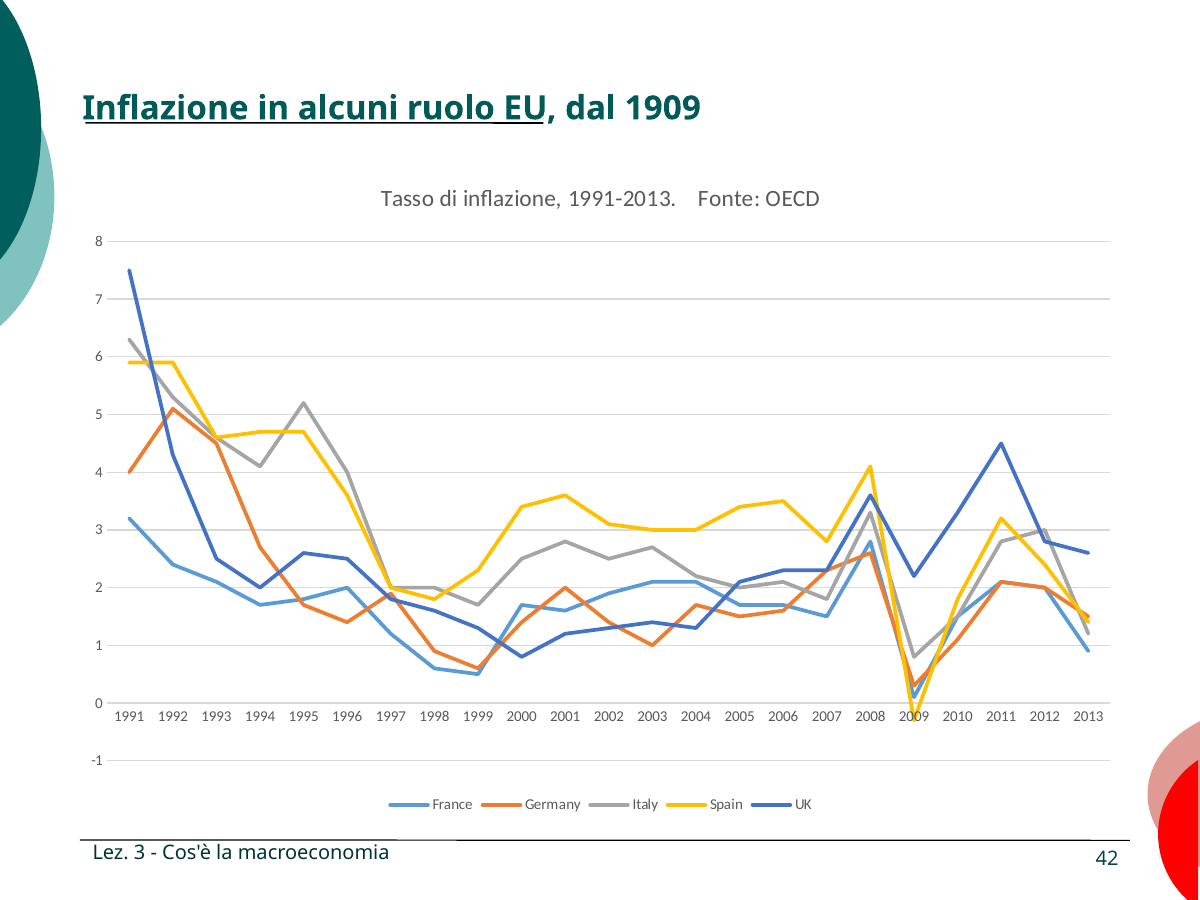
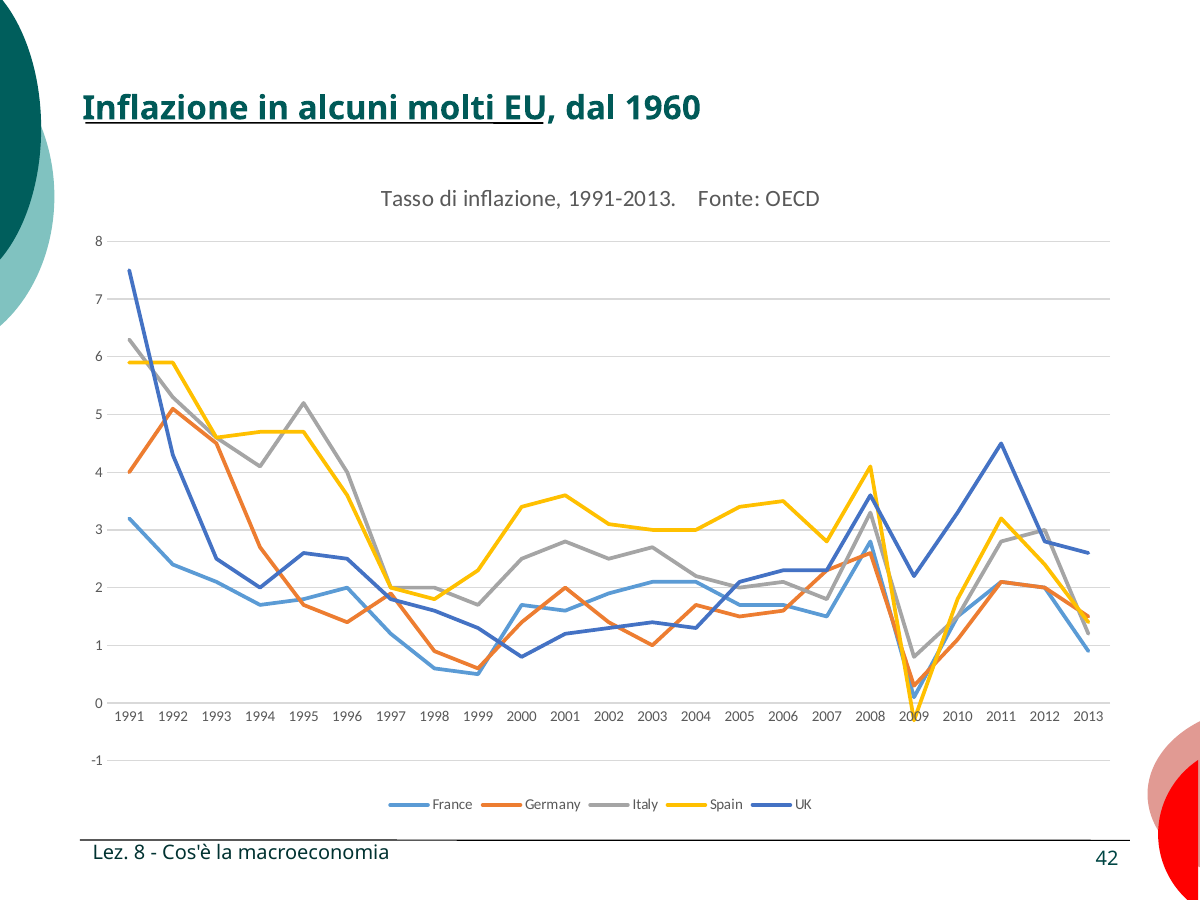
ruolo: ruolo -> molti (451, 108)
1909: 1909 -> 1960 (663, 108)
Lez 3: 3 -> 8 (140, 853)
